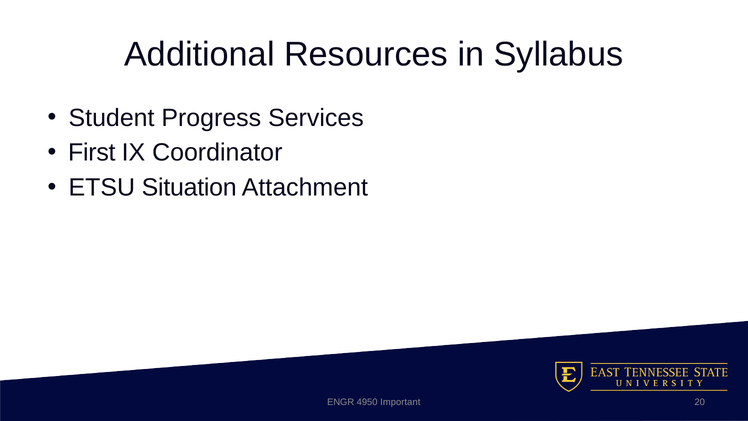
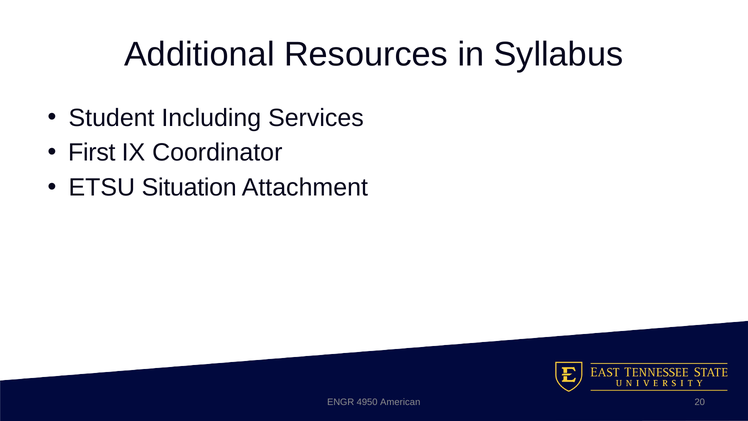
Progress: Progress -> Including (211, 118)
Important: Important -> American (400, 402)
